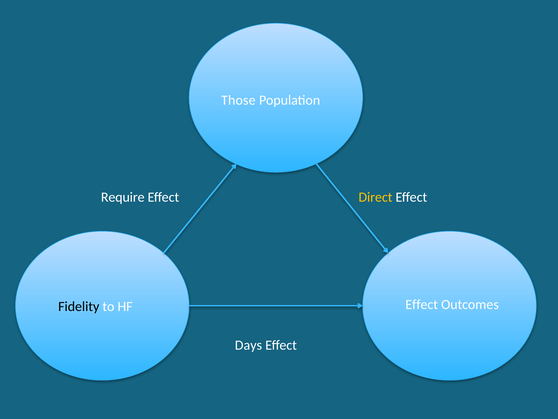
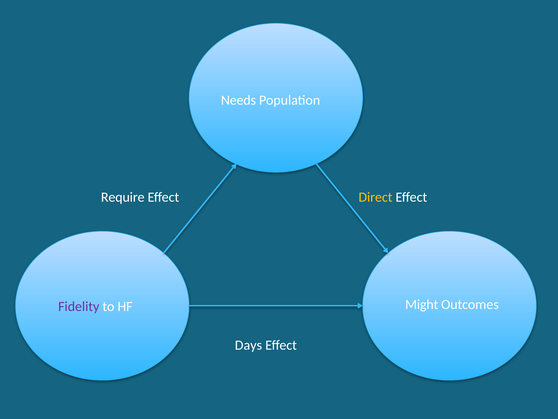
Those: Those -> Needs (238, 100)
Fidelity colour: black -> purple (79, 306)
HF Effect: Effect -> Might (422, 304)
